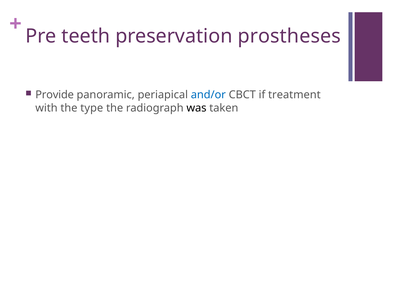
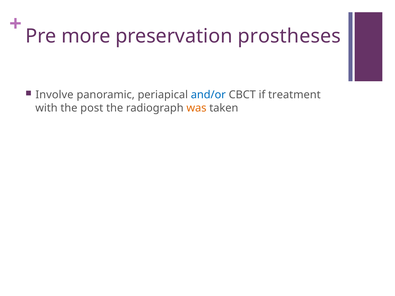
teeth: teeth -> more (86, 36)
Provide: Provide -> Involve (54, 95)
type: type -> post (92, 108)
was colour: black -> orange (196, 108)
